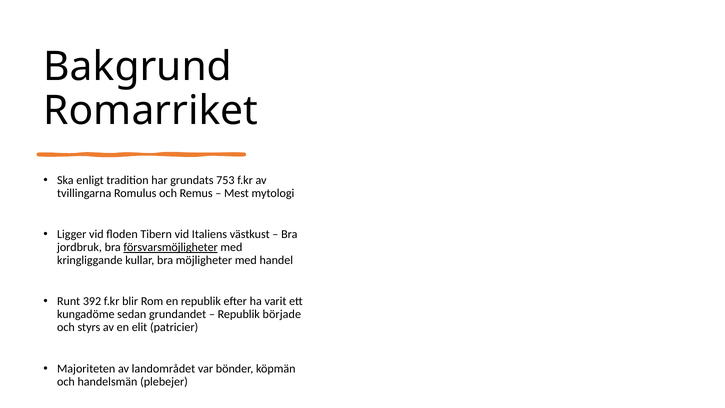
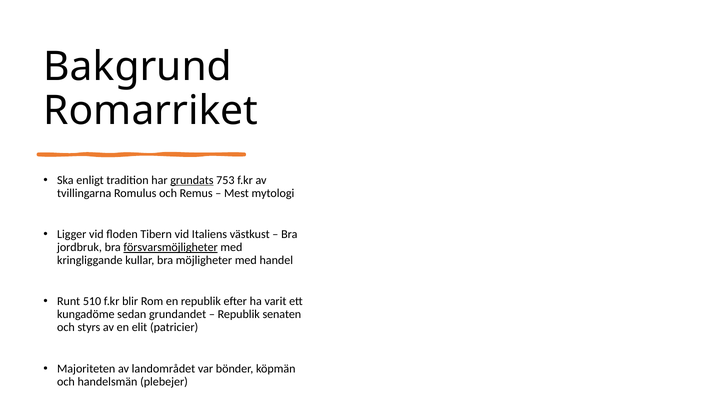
grundats underline: none -> present (192, 180)
392: 392 -> 510 (92, 301)
började: började -> senaten (282, 314)
